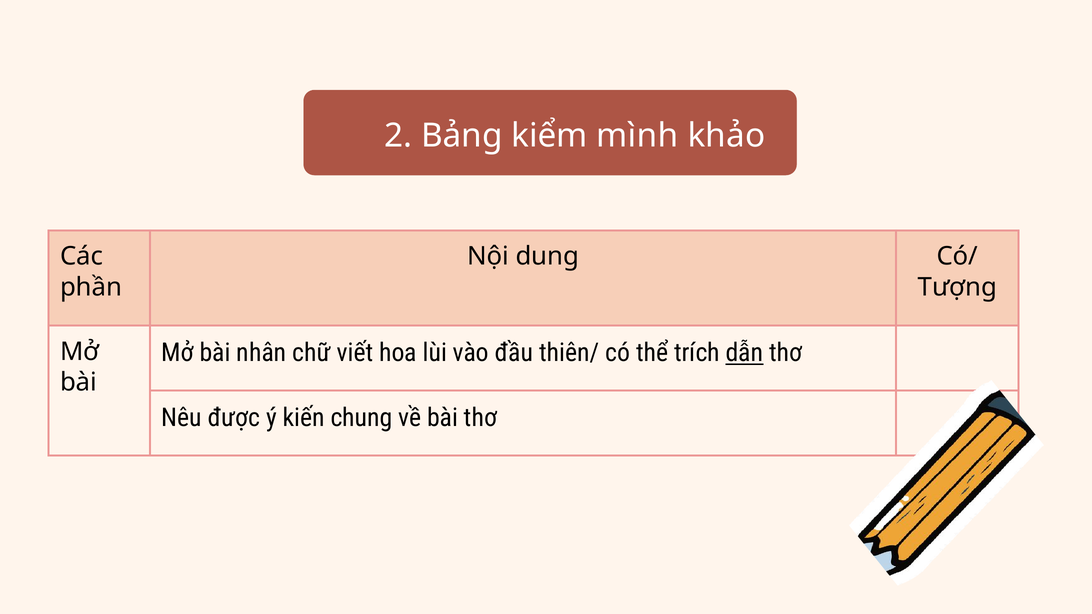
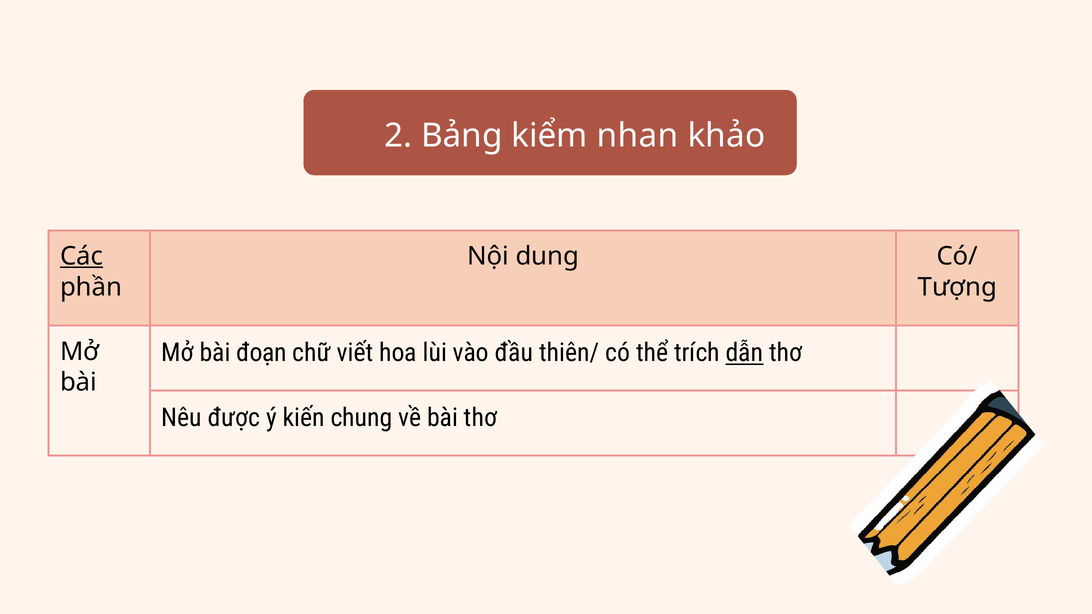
mình: mình -> nhan (637, 136)
Các underline: none -> present (82, 256)
nhân: nhân -> đoạn (262, 353)
